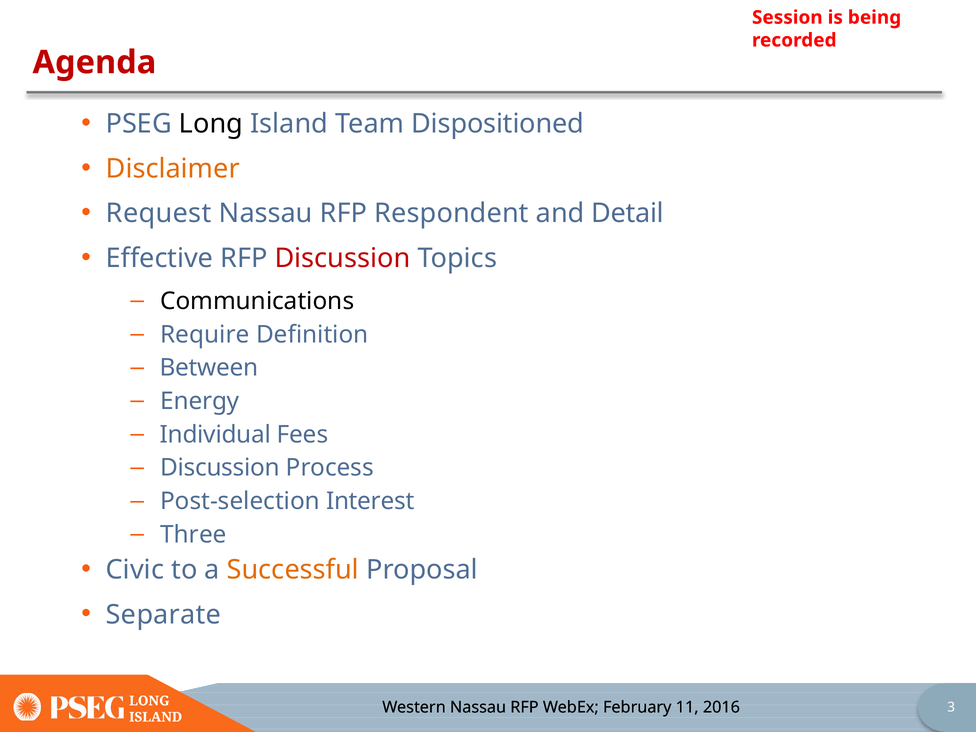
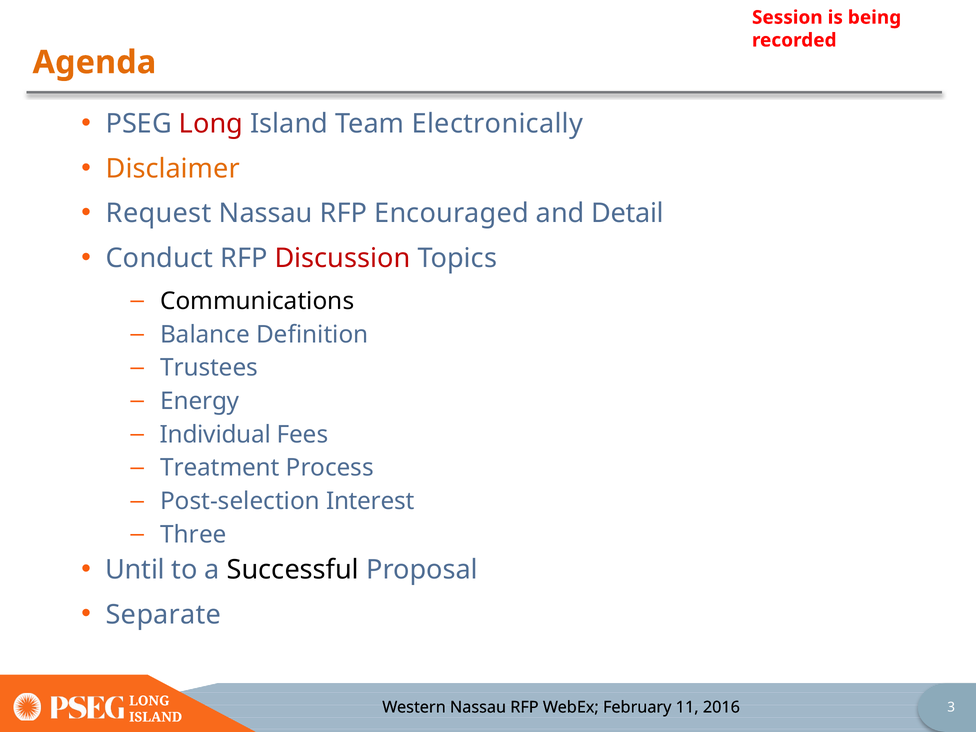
Agenda colour: red -> orange (94, 62)
Long colour: black -> red (211, 124)
Dispositioned: Dispositioned -> Electronically (497, 124)
Respondent: Respondent -> Encouraged (452, 213)
Effective: Effective -> Conduct (159, 258)
Require: Require -> Balance (205, 335)
Between: Between -> Trustees (209, 368)
Discussion: Discussion -> Treatment (220, 468)
Civic: Civic -> Until (135, 570)
Successful colour: orange -> black (293, 570)
